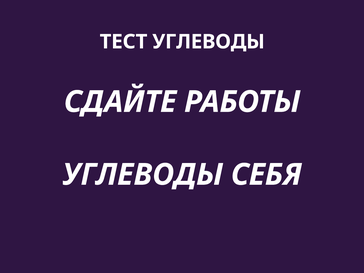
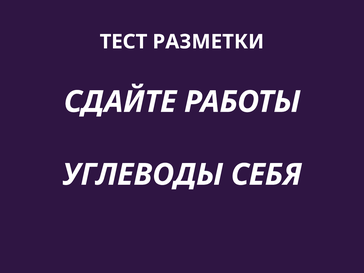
ТЕСТ УГЛЕВОДЫ: УГЛЕВОДЫ -> РАЗМЕТКИ (208, 42)
